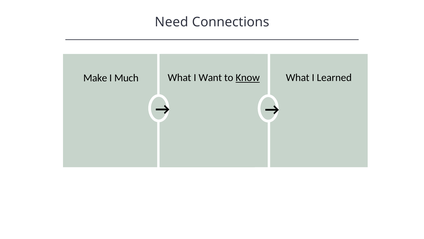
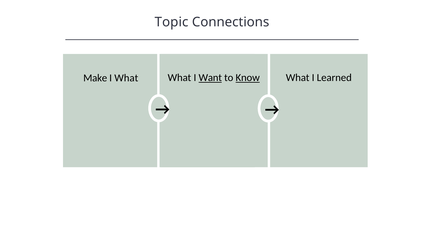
Need: Need -> Topic (172, 22)
I Much: Much -> What (126, 78)
Want underline: none -> present (210, 78)
